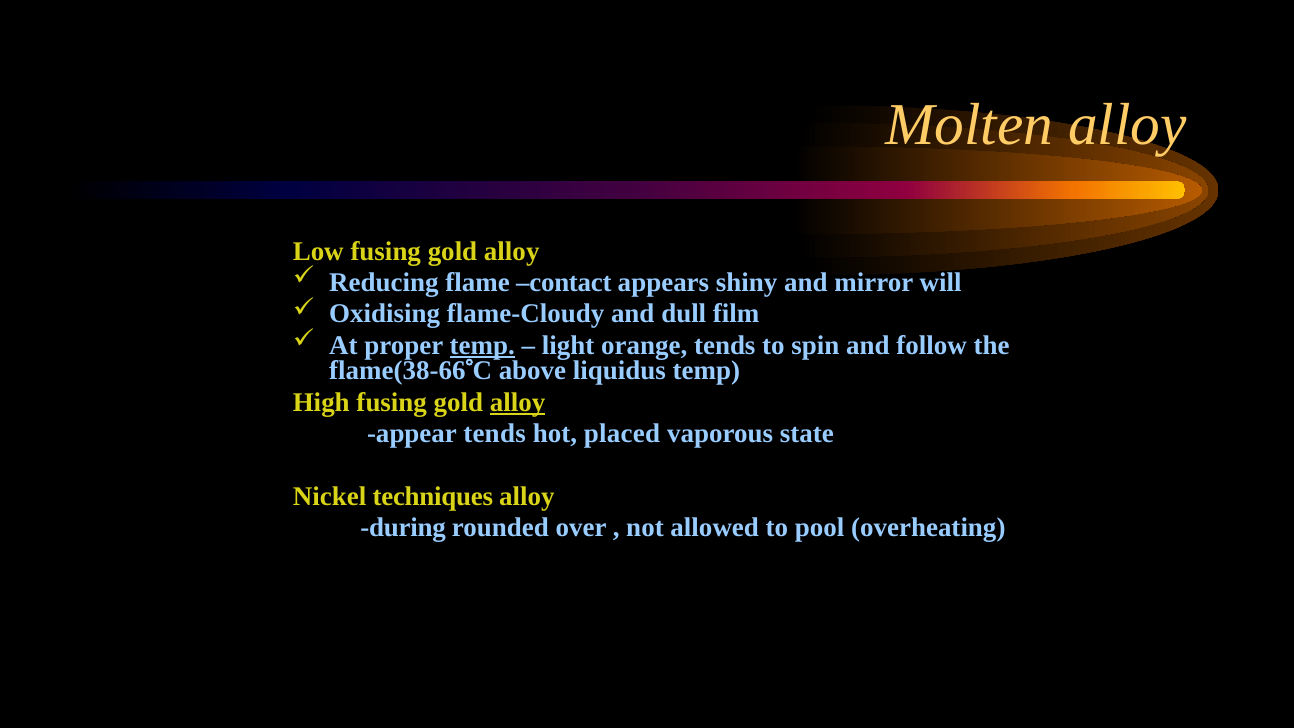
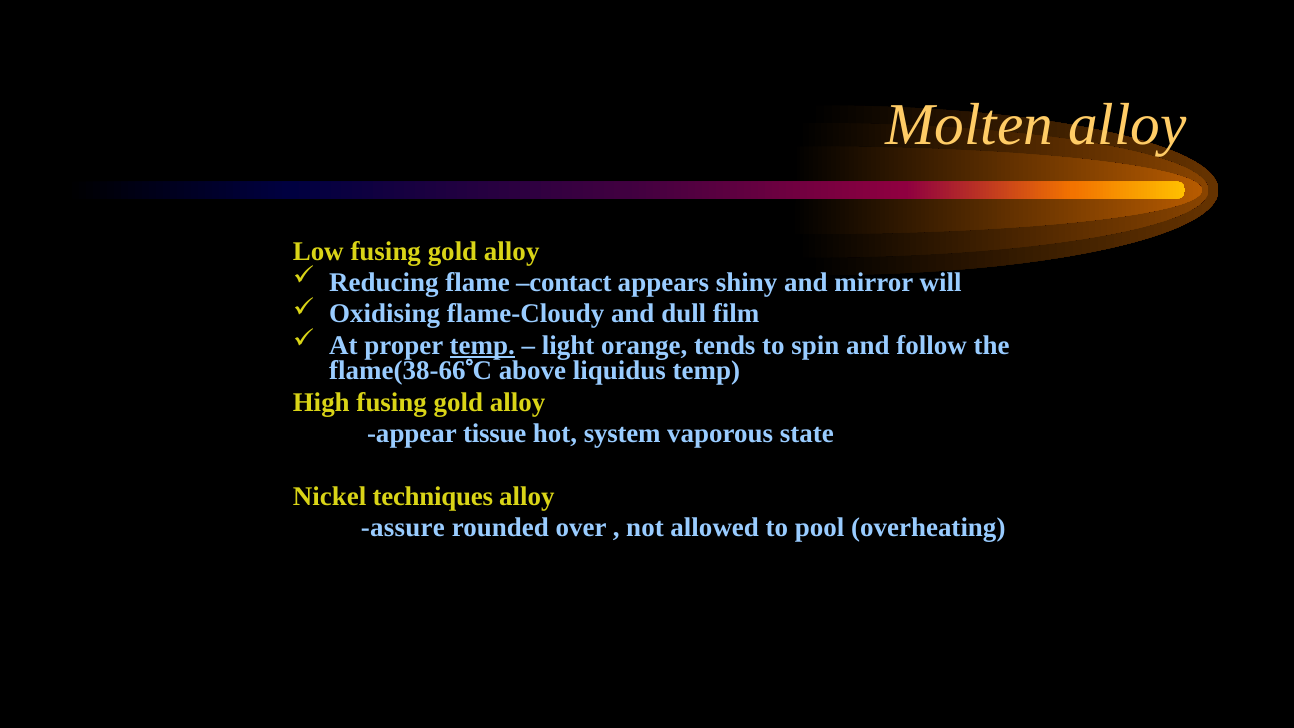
alloy underline: present -> none (518, 402)
appear tends: tends -> tissue (495, 434)
placed: placed -> system (622, 434)
during: during -> assure (403, 527)
